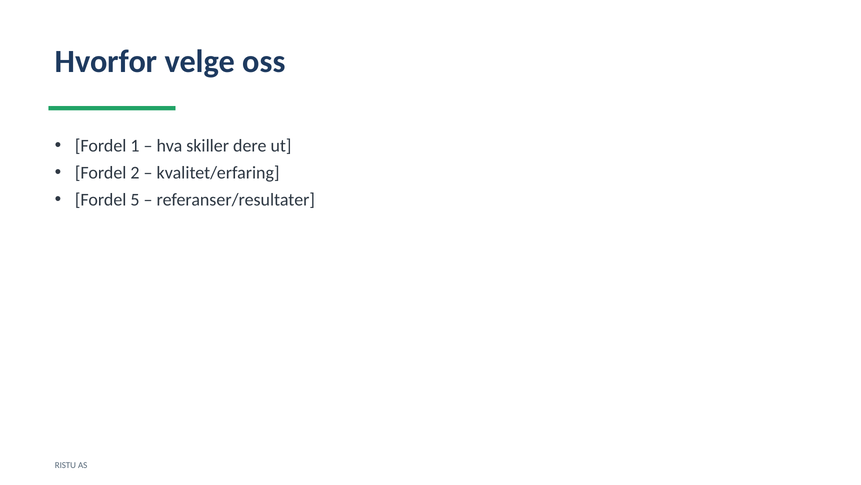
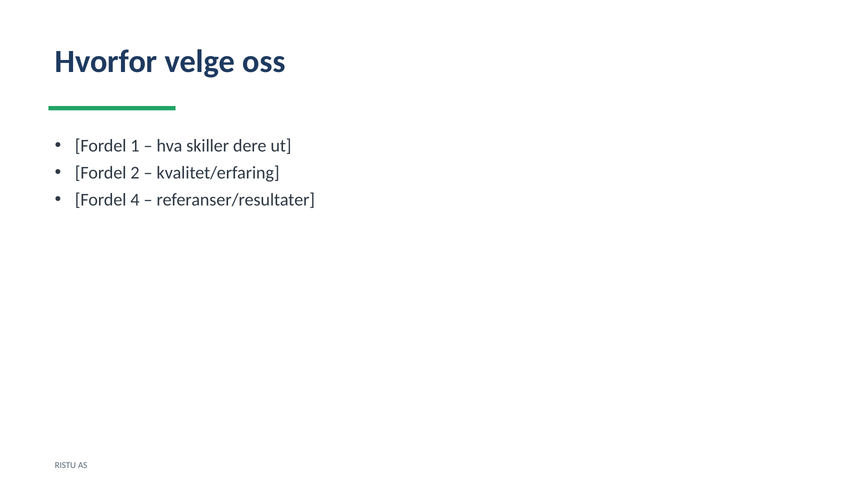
5: 5 -> 4 (135, 200)
